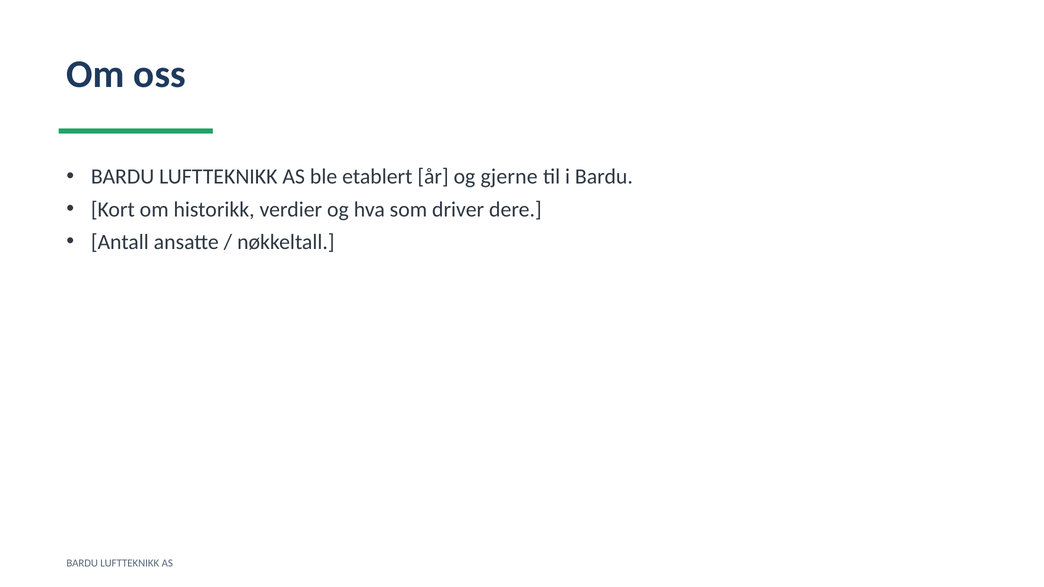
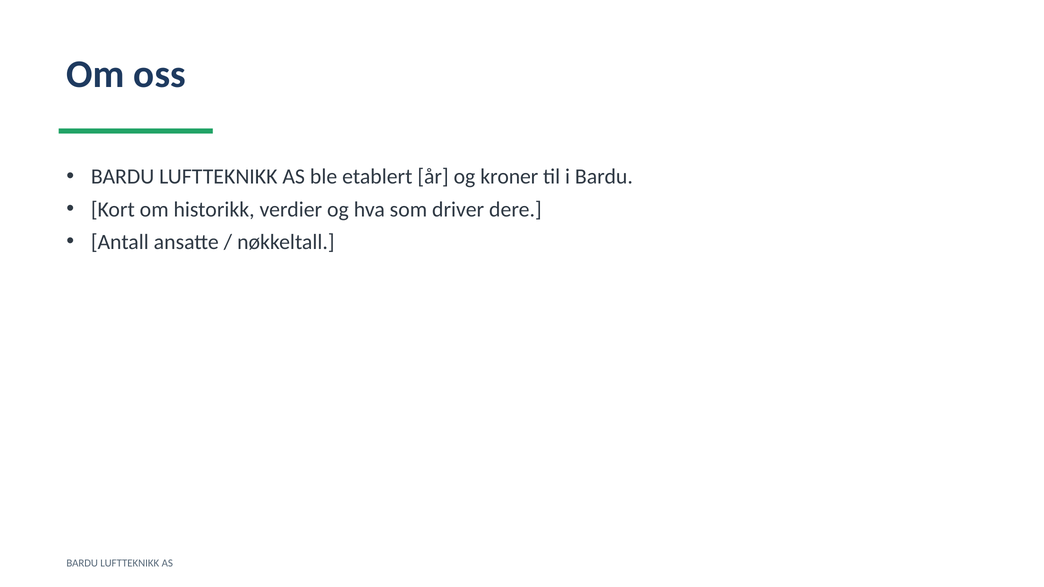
gjerne: gjerne -> kroner (509, 177)
